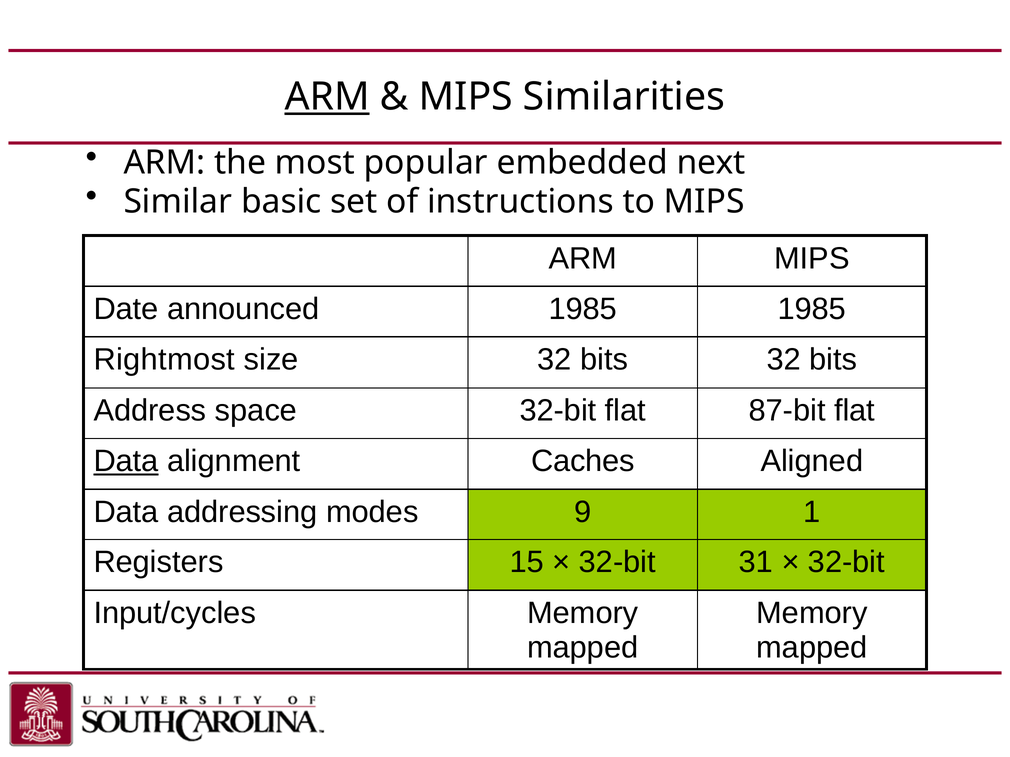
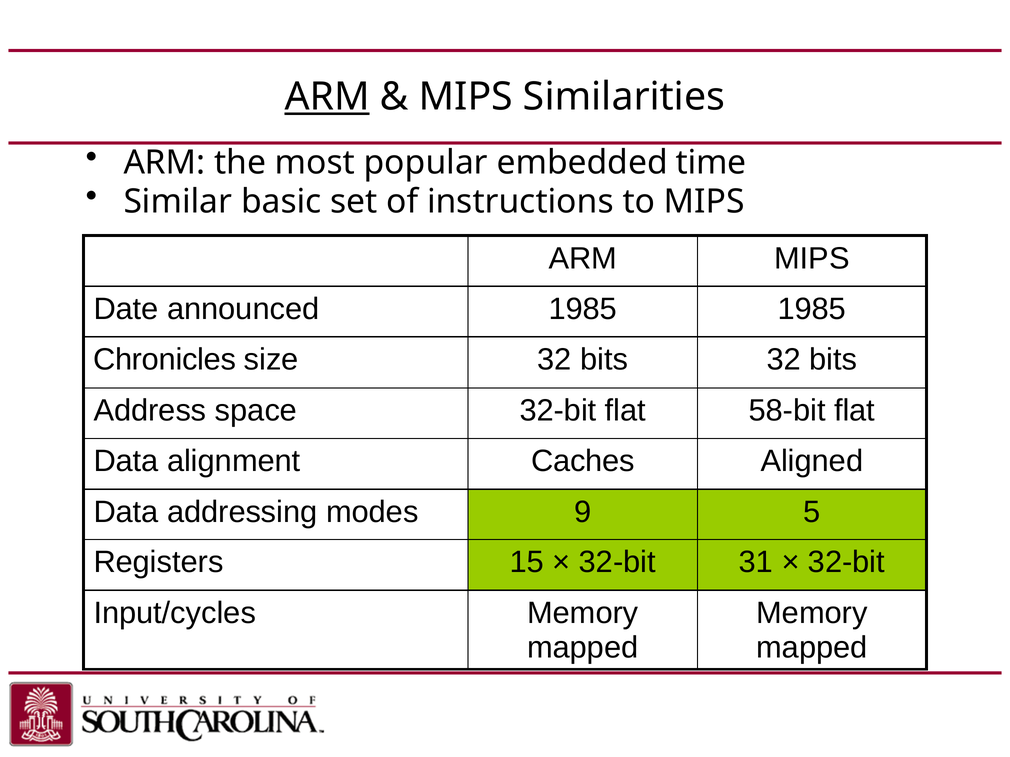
next: next -> time (711, 163)
Rightmost: Rightmost -> Chronicles (165, 360)
87-bit: 87-bit -> 58-bit (787, 411)
Data underline: present -> none (126, 461)
1: 1 -> 5 (812, 512)
